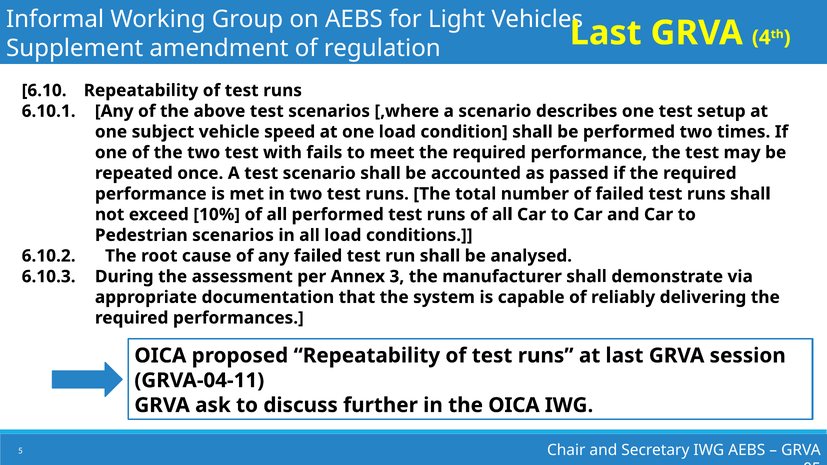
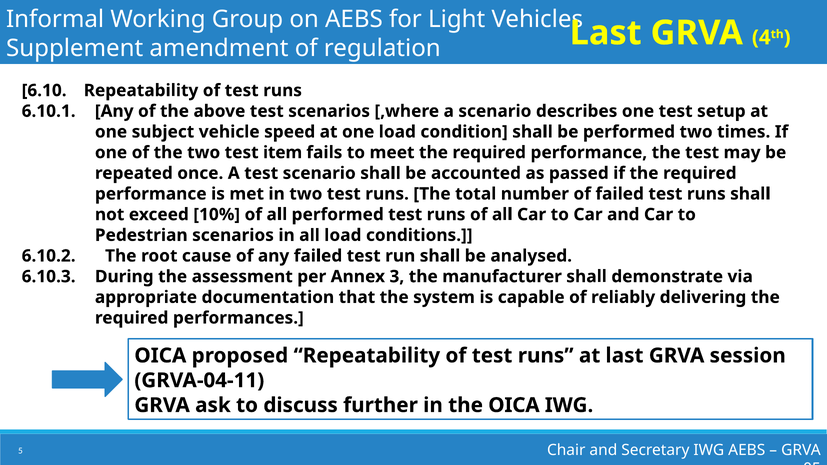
with: with -> item (283, 153)
